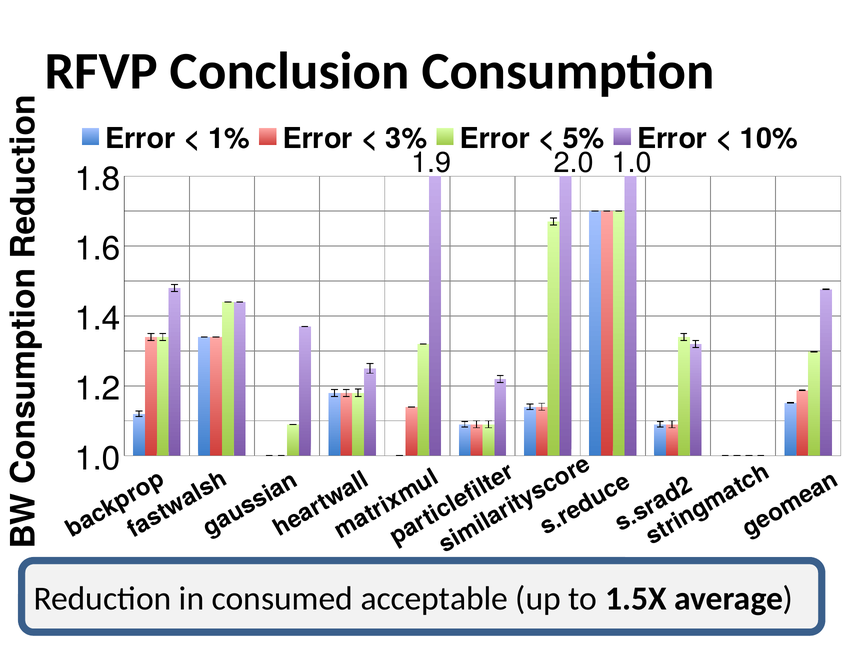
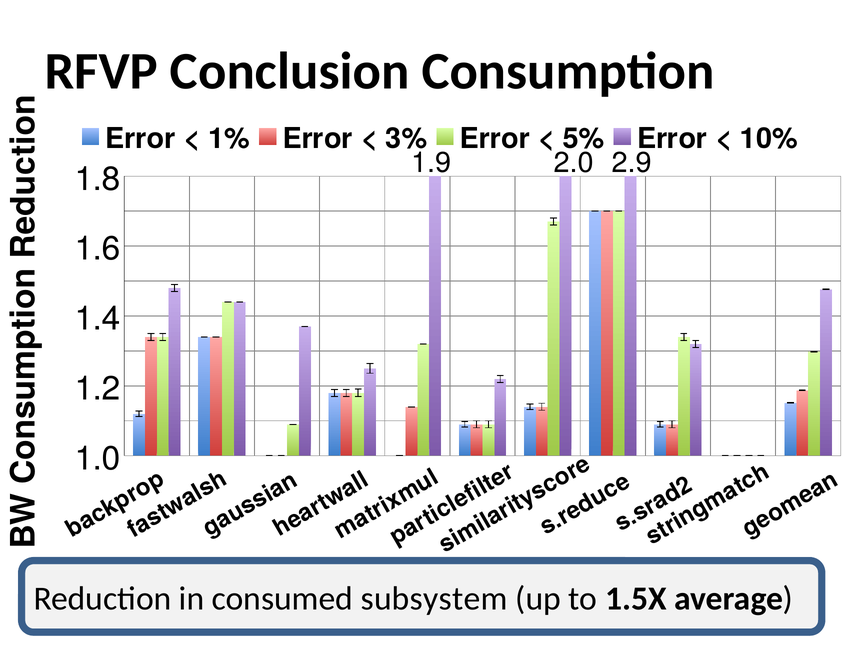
1.0: 1.0 -> 2.9 (632, 163)
acceptable: acceptable -> subsystem (434, 599)
